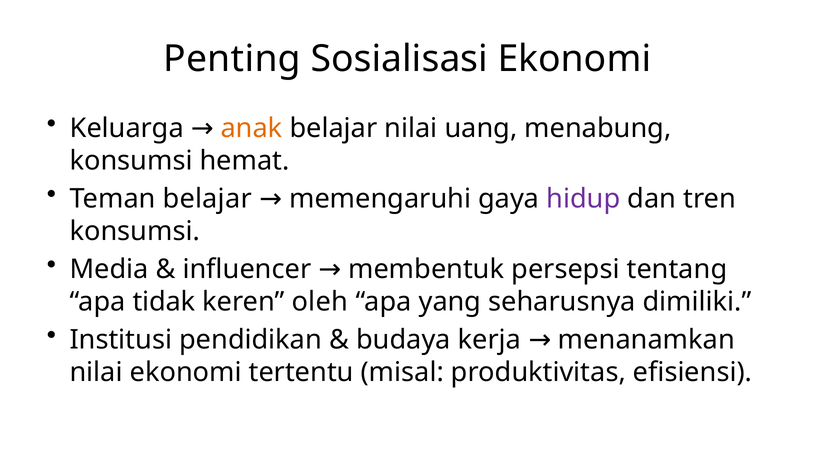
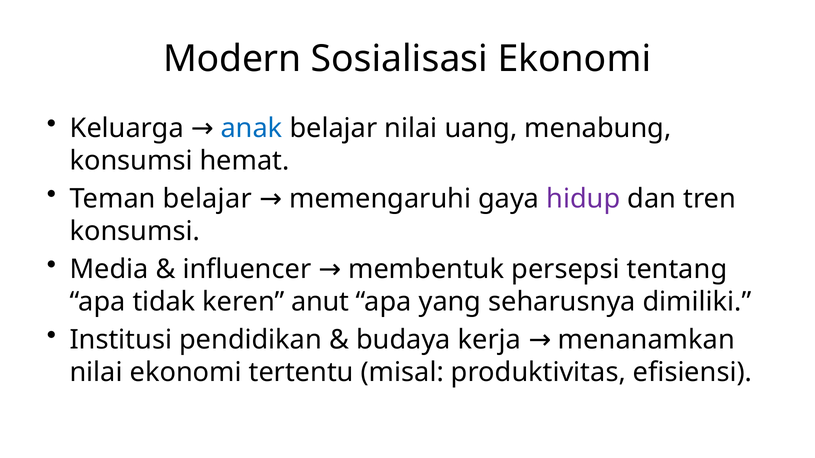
Penting: Penting -> Modern (232, 59)
anak colour: orange -> blue (252, 128)
oleh: oleh -> anut (320, 302)
